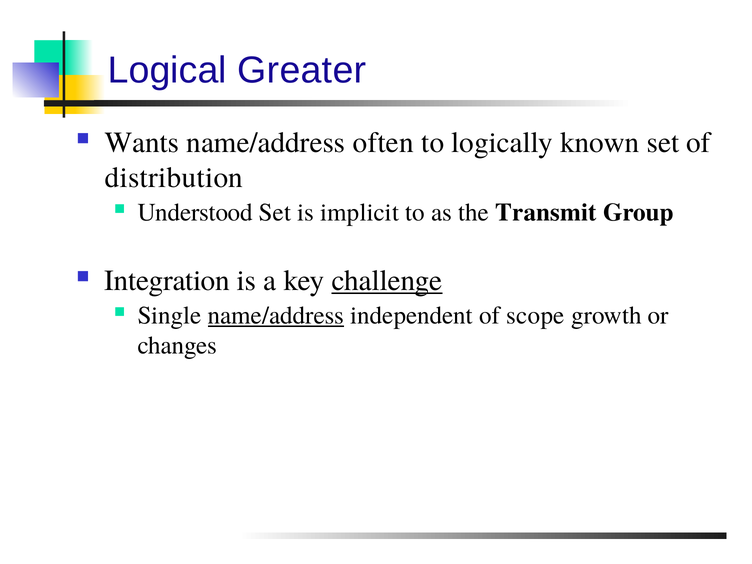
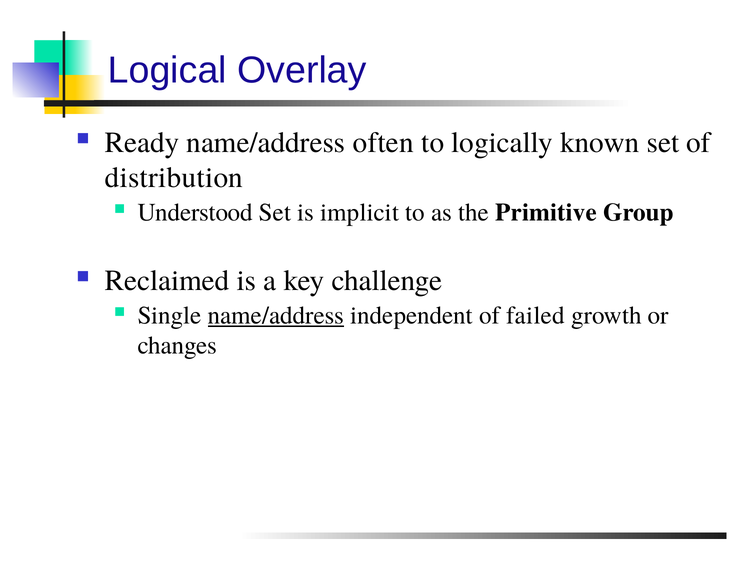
Greater: Greater -> Overlay (302, 70)
Wants: Wants -> Ready (142, 142)
Transmit: Transmit -> Primitive (546, 212)
Integration: Integration -> Reclaimed (167, 281)
challenge underline: present -> none (387, 281)
scope: scope -> failed (535, 316)
